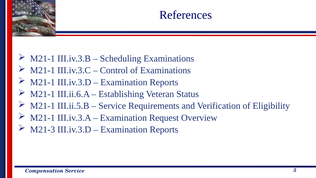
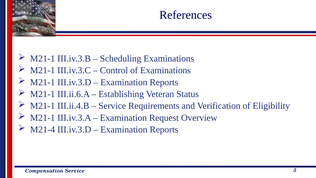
III.ii.5.B: III.ii.5.B -> III.ii.4.B (73, 106)
M21-3: M21-3 -> M21-4 (43, 129)
